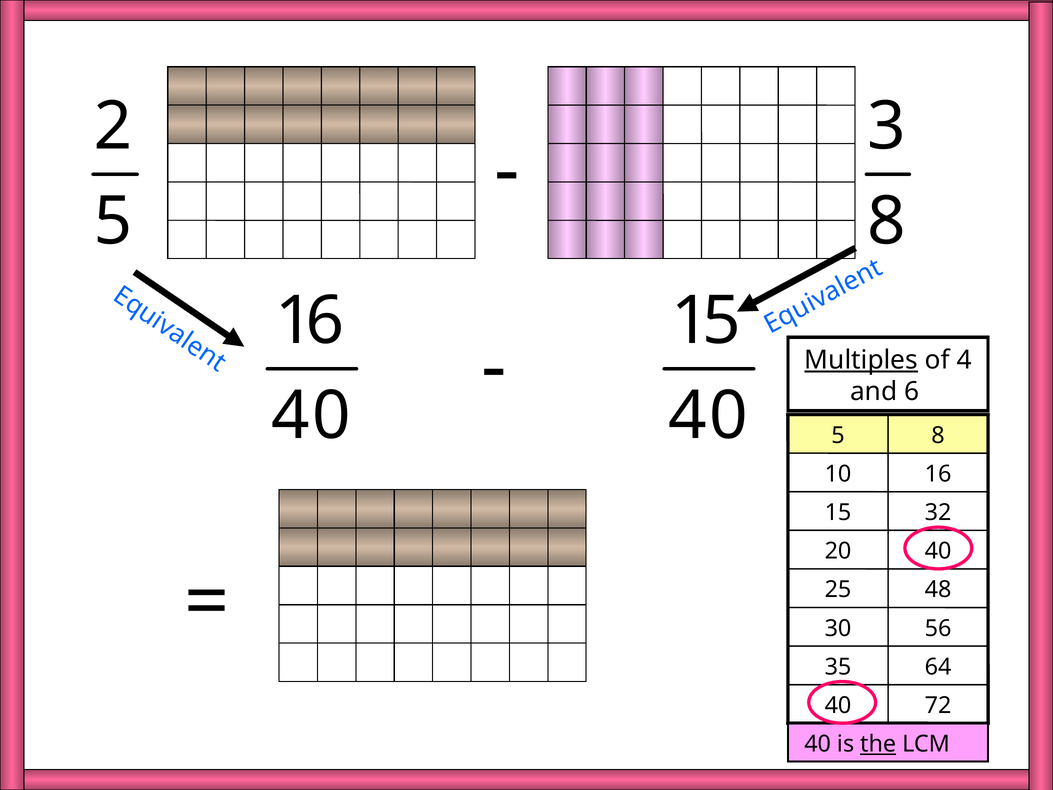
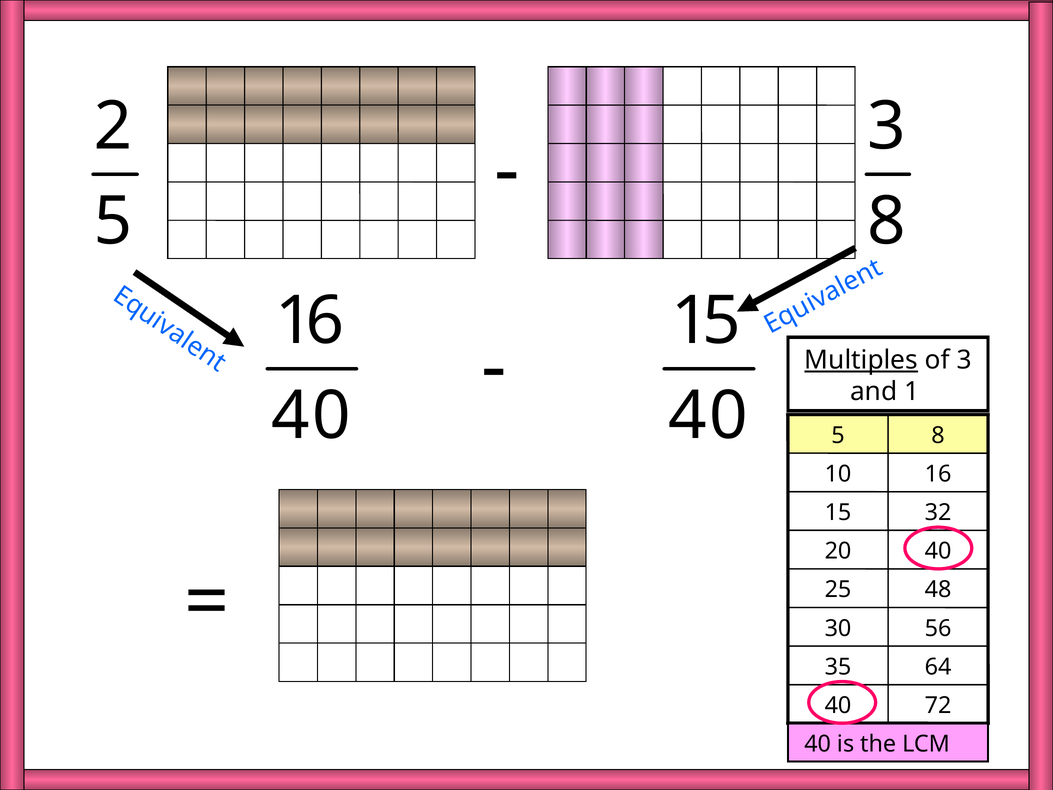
of 4: 4 -> 3 (964, 360)
6: 6 -> 1 (912, 392)
the underline: present -> none (878, 744)
